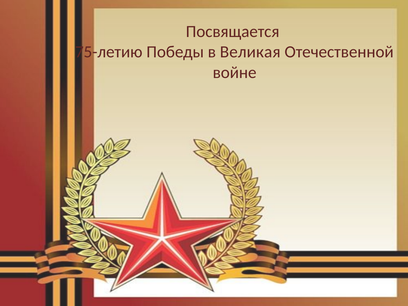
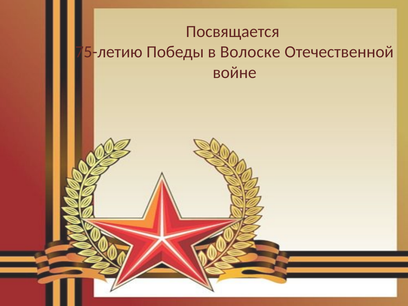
Великая: Великая -> Волоске (250, 52)
